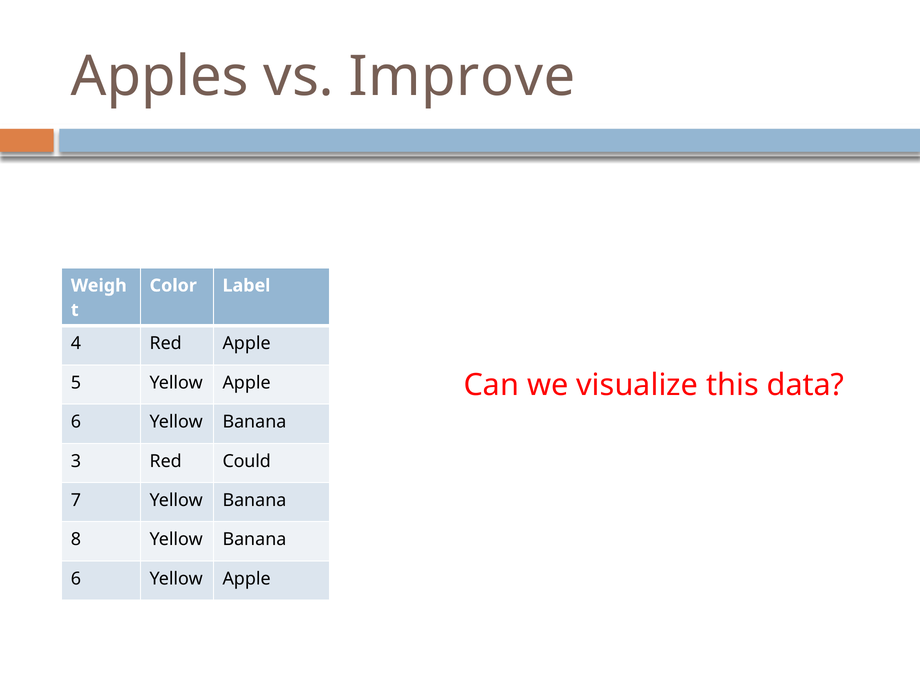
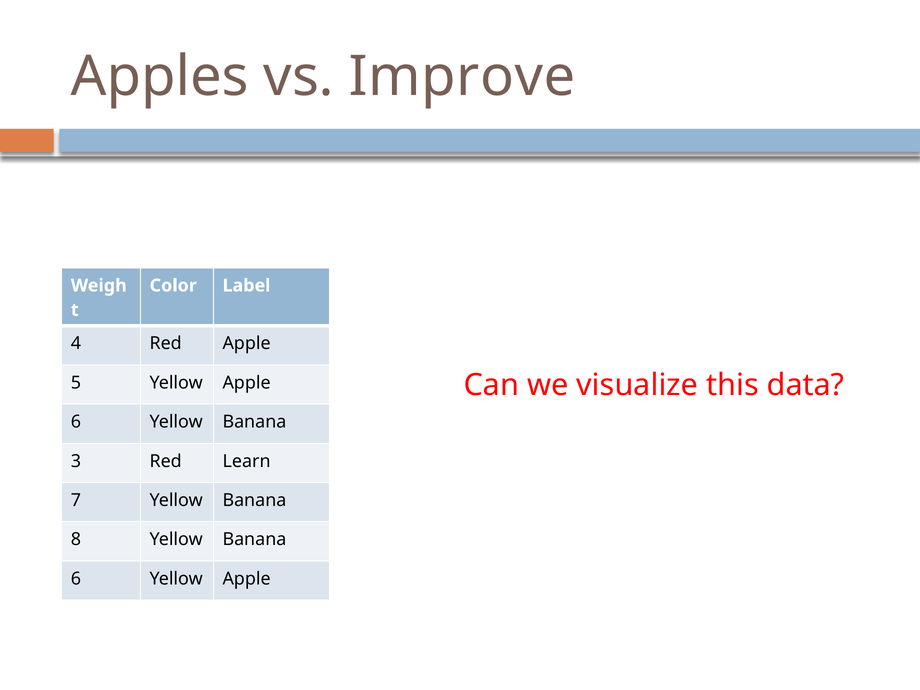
Could: Could -> Learn (247, 461)
